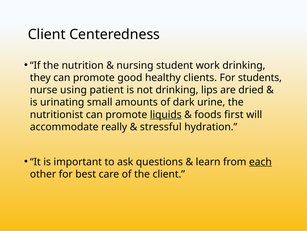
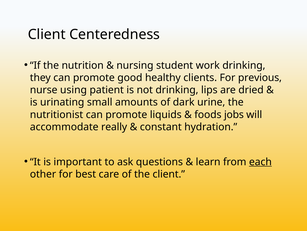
students: students -> previous (260, 77)
liquids underline: present -> none (166, 114)
first: first -> jobs (234, 114)
stressful: stressful -> constant (161, 127)
